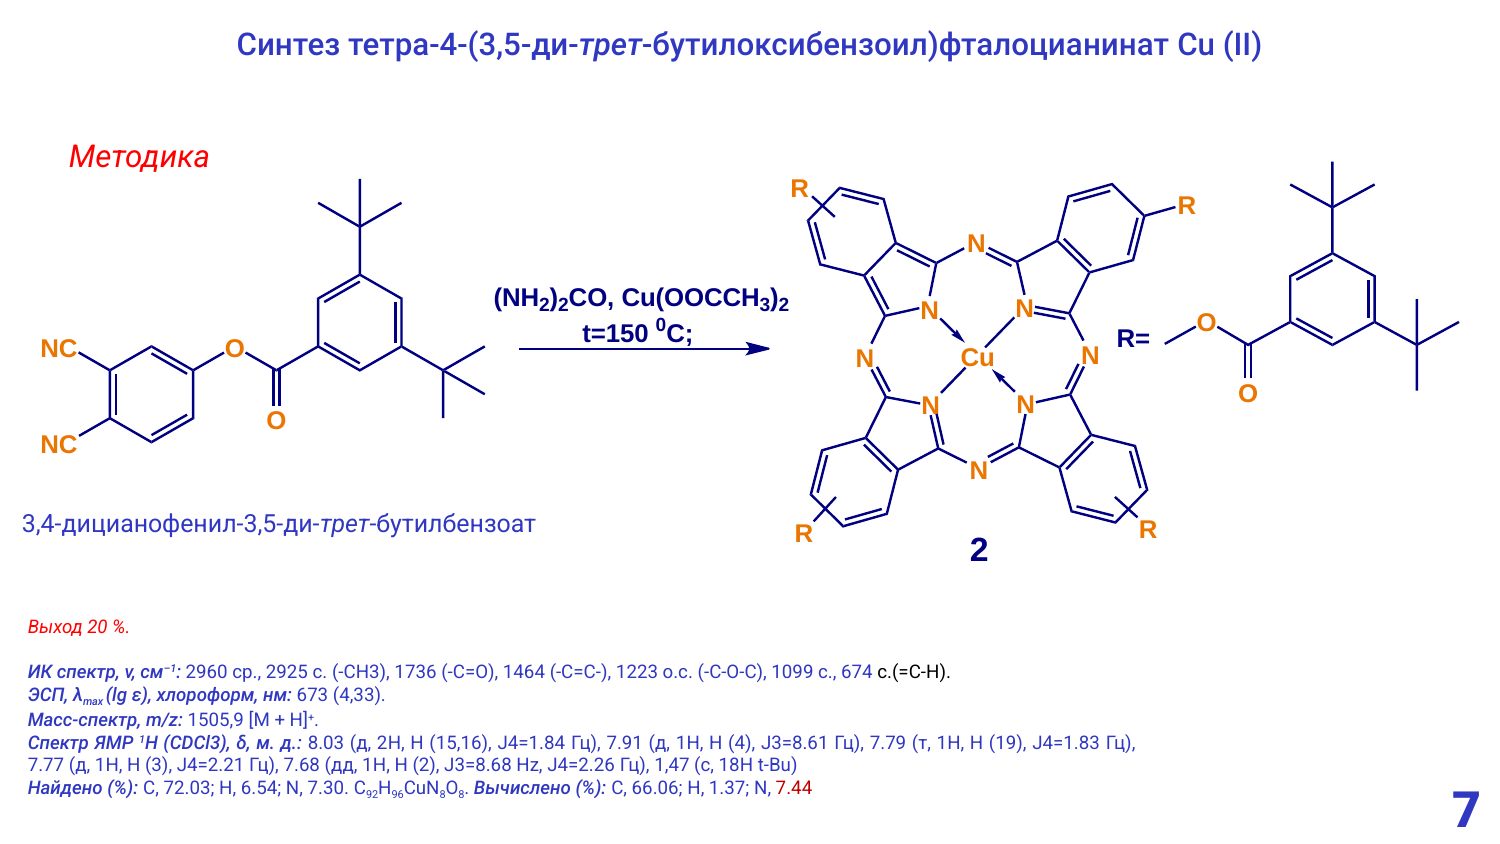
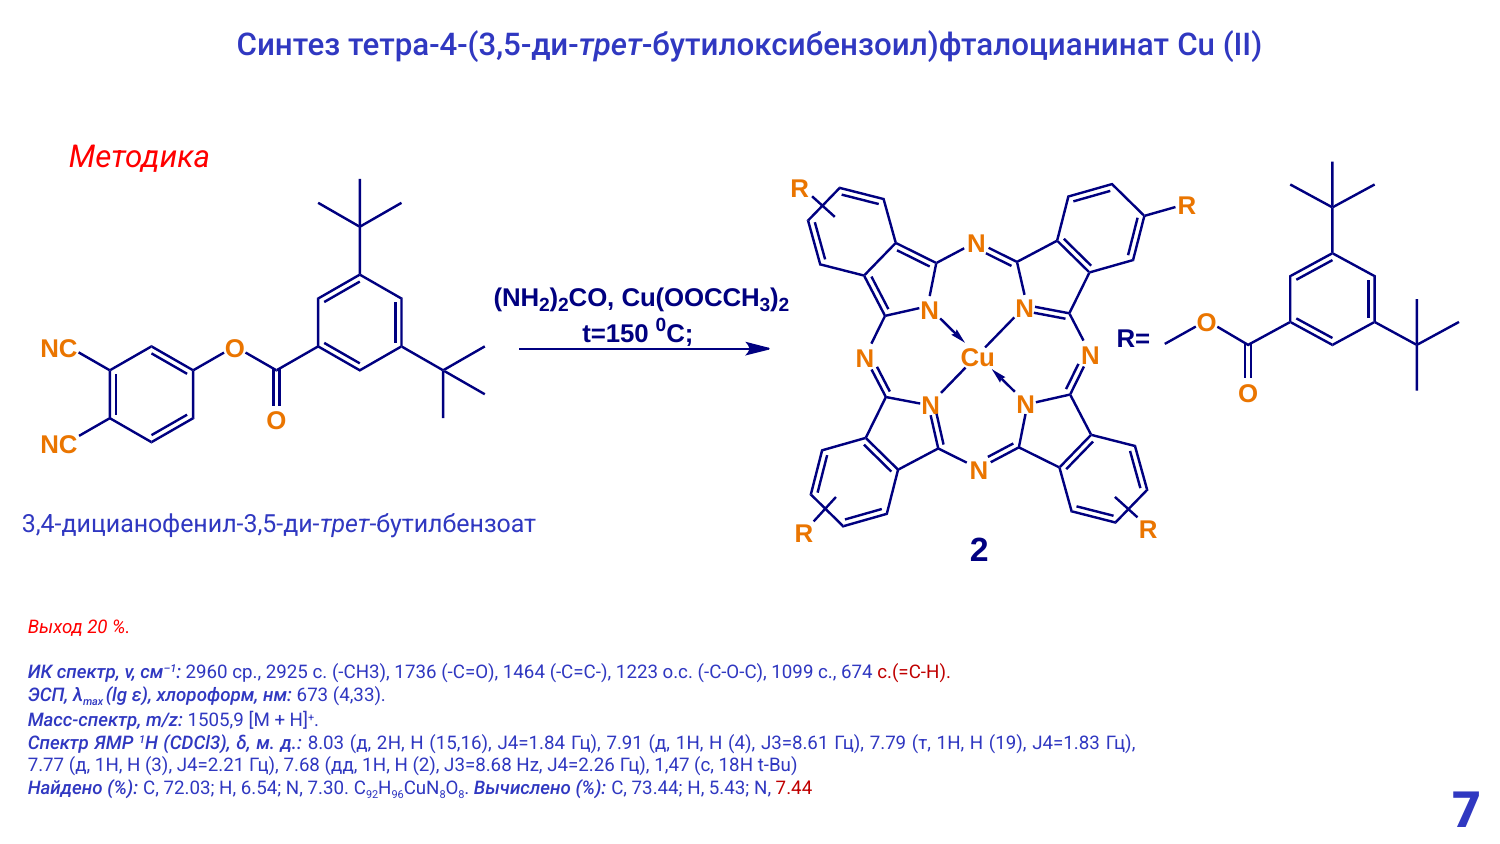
с.(=С-Н colour: black -> red (914, 672)
66.06: 66.06 -> 73.44 (657, 788)
1.37: 1.37 -> 5.43 (729, 788)
